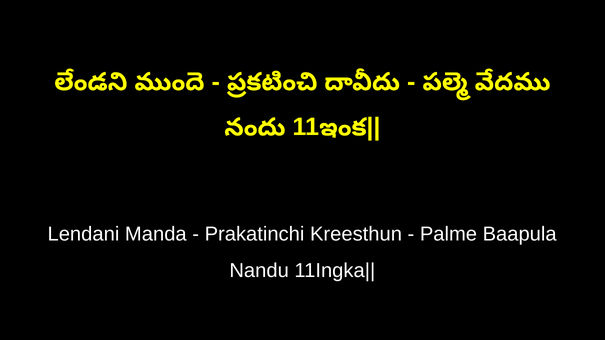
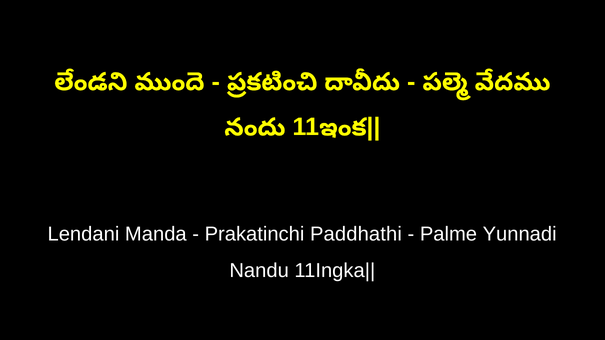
Kreesthun: Kreesthun -> Paddhathi (356, 234)
Baapula: Baapula -> Yunnadi (520, 234)
